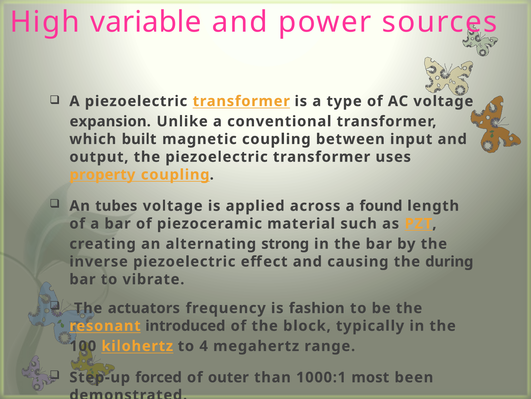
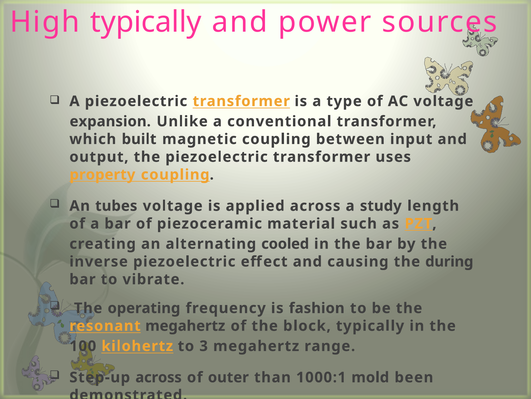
High variable: variable -> typically (146, 22)
found: found -> study (381, 206)
strong: strong -> cooled (285, 243)
actuators: actuators -> operating (144, 308)
resonant introduced: introduced -> megahertz (185, 325)
4: 4 -> 3 (204, 346)
Step-up forced: forced -> across (159, 377)
most: most -> mold (370, 377)
